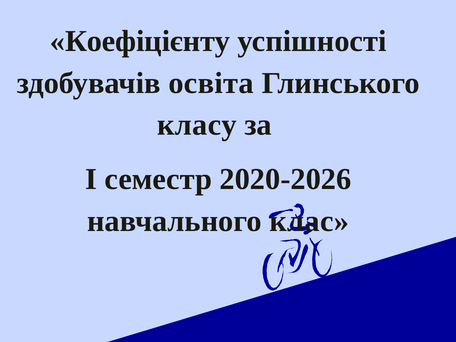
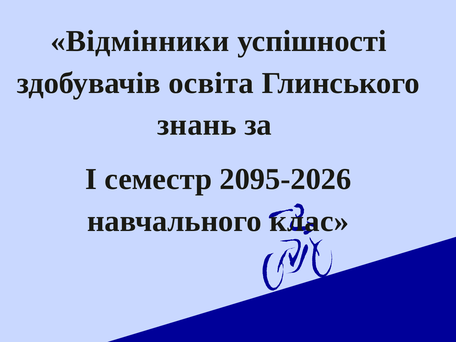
Коефіцієнту: Коефіцієнту -> Відмінники (140, 41)
класу: класу -> знань (197, 125)
2020-2026: 2020-2026 -> 2095-2026 (285, 179)
